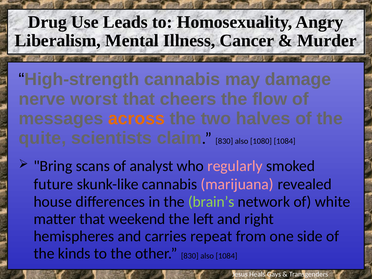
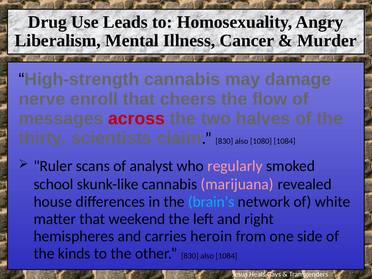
worst: worst -> enroll (94, 99)
across colour: orange -> red (137, 119)
quite: quite -> thirty (43, 138)
Bring: Bring -> Ruler (53, 166)
future: future -> school (53, 184)
brain’s colour: light green -> light blue (211, 202)
repeat: repeat -> heroin (211, 236)
